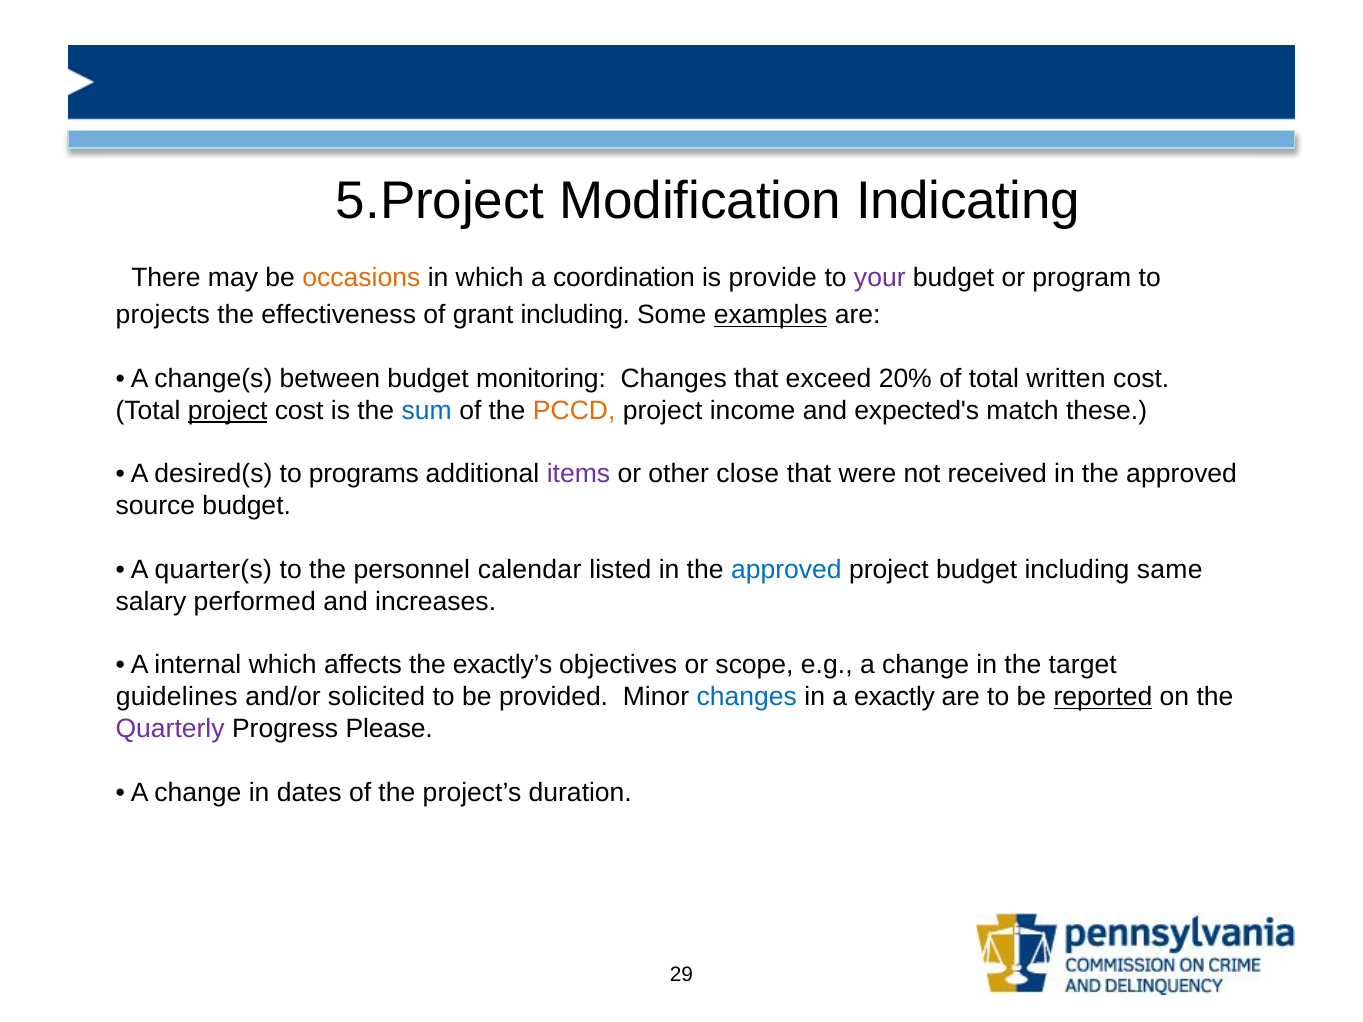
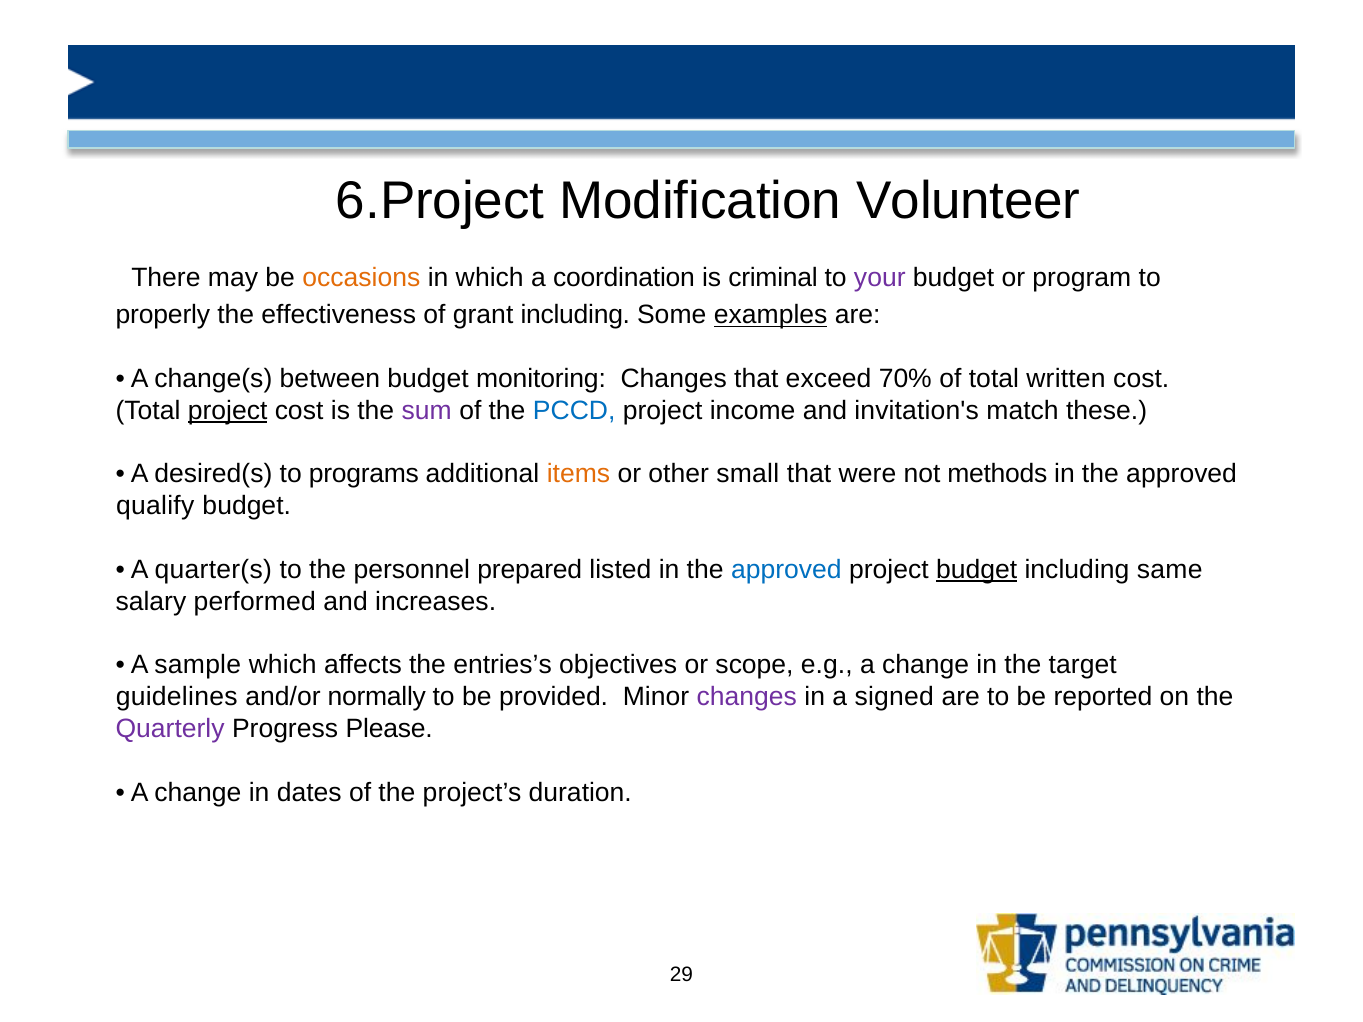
5.Project: 5.Project -> 6.Project (440, 201)
Indicating: Indicating -> Volunteer (968, 201)
provide: provide -> criminal (773, 277)
projects: projects -> properly (163, 315)
20%: 20% -> 70% (905, 379)
sum colour: blue -> purple (427, 411)
PCCD colour: orange -> blue (574, 411)
expected's: expected's -> invitation's (917, 411)
items colour: purple -> orange (578, 474)
close: close -> small (748, 474)
received: received -> methods (997, 474)
source: source -> qualify (155, 506)
calendar: calendar -> prepared (530, 570)
budget underline: none -> present (977, 570)
internal: internal -> sample (198, 665)
exactly’s: exactly’s -> entries’s (503, 665)
solicited: solicited -> normally (377, 697)
changes colour: blue -> purple (747, 697)
exactly: exactly -> signed (894, 697)
reported underline: present -> none (1103, 697)
